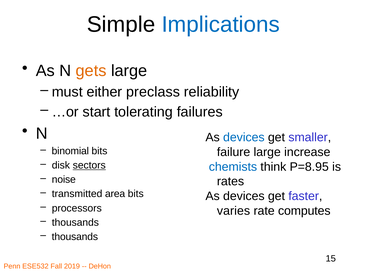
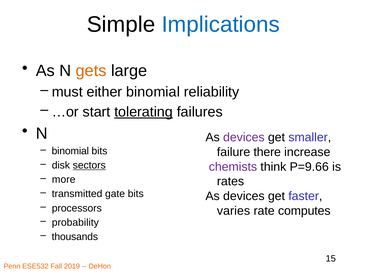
either preclass: preclass -> binomial (153, 92)
tolerating underline: none -> present (144, 112)
devices colour: blue -> purple (244, 138)
failure large: large -> there (267, 152)
chemists colour: blue -> purple (233, 167)
P=8.95: P=8.95 -> P=9.66 (309, 167)
noise: noise -> more (64, 180)
area: area -> gate (115, 194)
thousands: thousands -> probability (75, 223)
